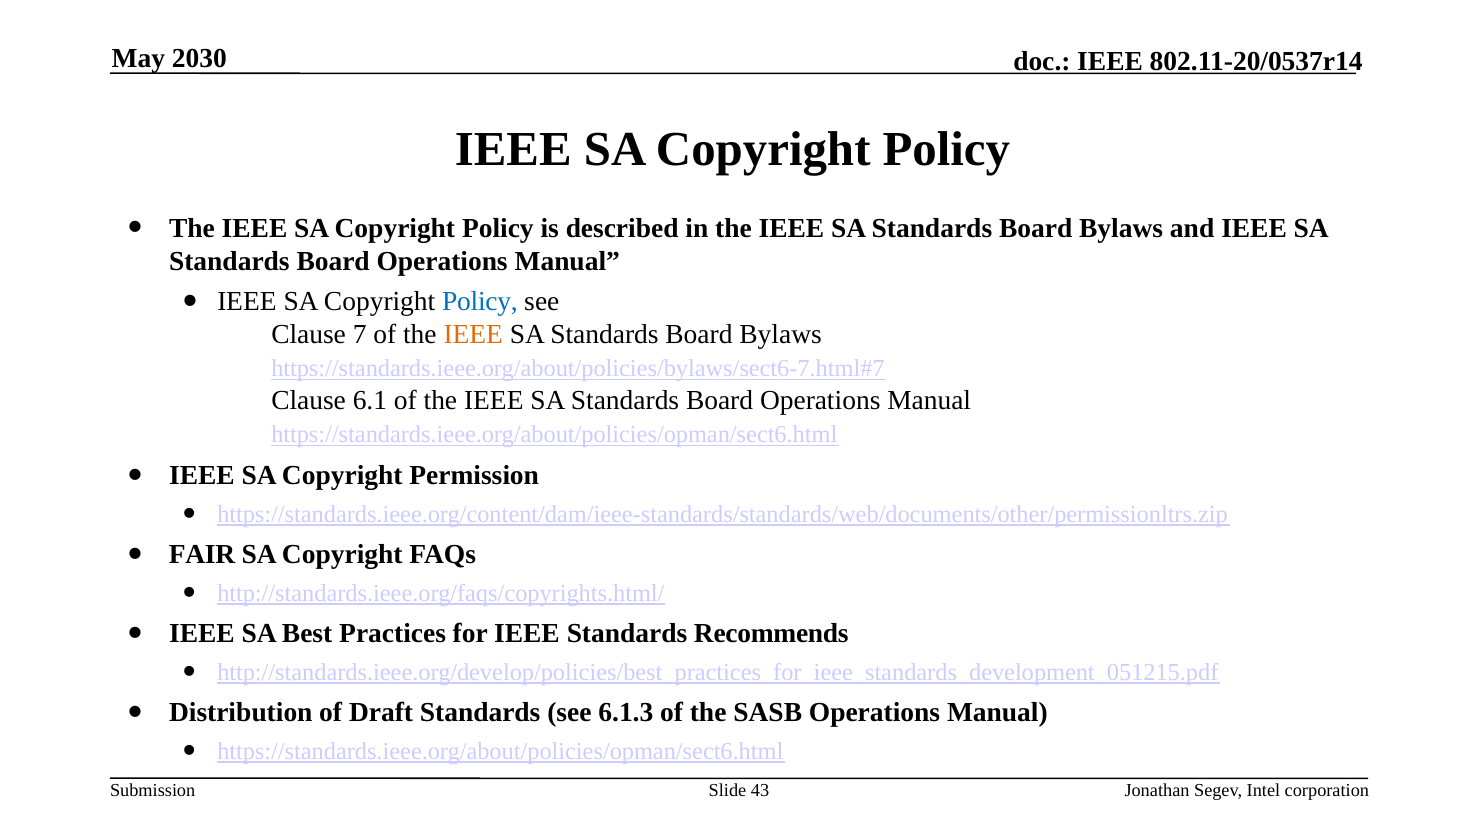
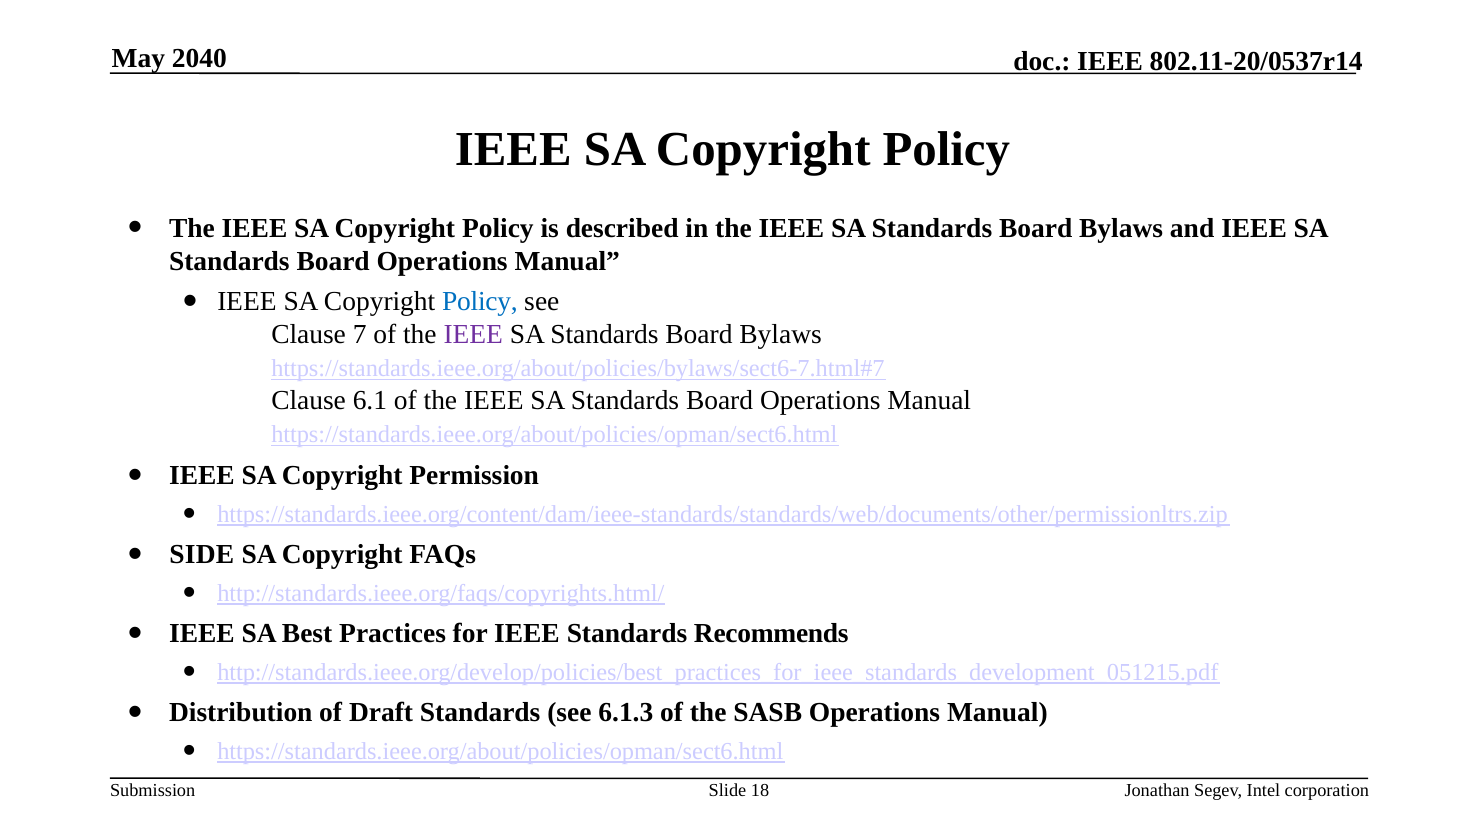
2030: 2030 -> 2040 (199, 58)
IEEE colour: orange -> purple (473, 335)
FAIR: FAIR -> SIDE (202, 555)
43: 43 -> 18 (760, 791)
